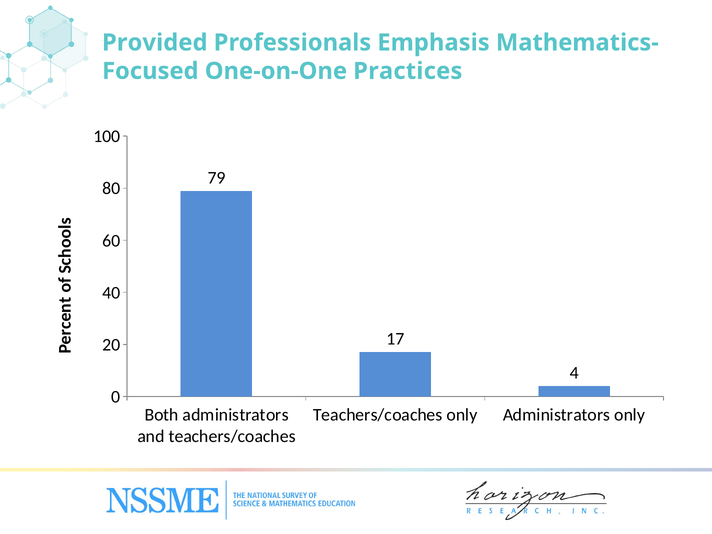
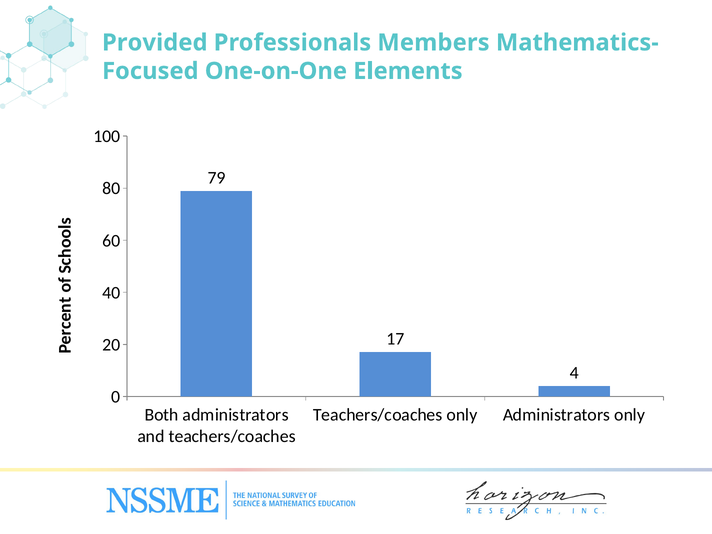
Emphasis: Emphasis -> Members (433, 43)
Practices: Practices -> Elements (408, 71)
